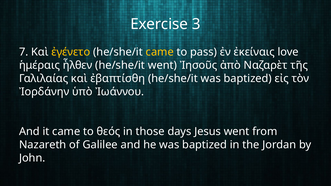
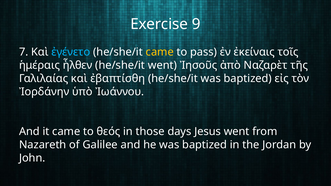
3: 3 -> 9 (196, 24)
ἐγένετο colour: yellow -> light blue (71, 52)
love: love -> τοῖς (288, 52)
